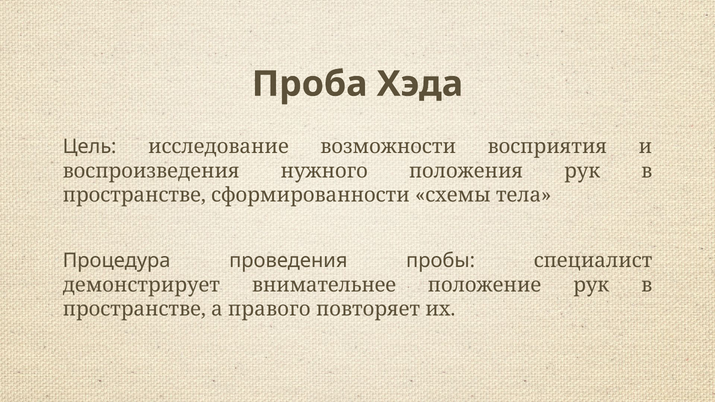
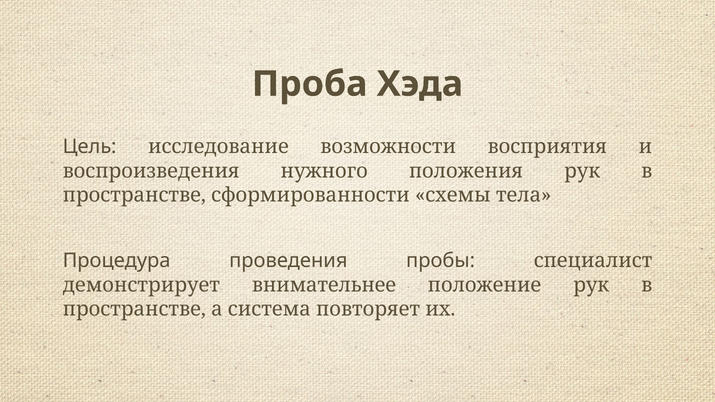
правого: правого -> система (269, 309)
